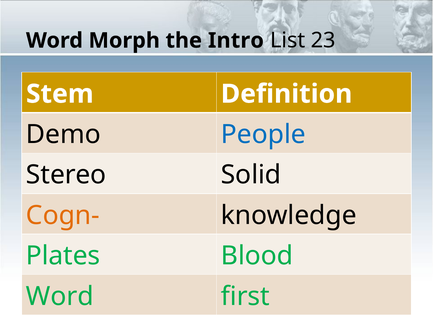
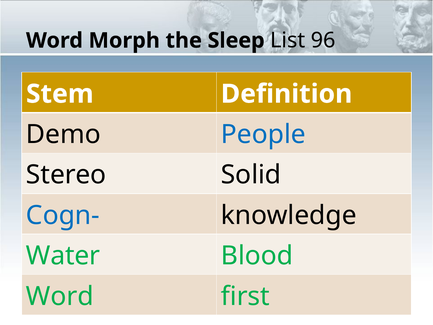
Intro: Intro -> Sleep (236, 40)
23: 23 -> 96 (323, 40)
Cogn- colour: orange -> blue (63, 215)
Plates: Plates -> Water (63, 256)
